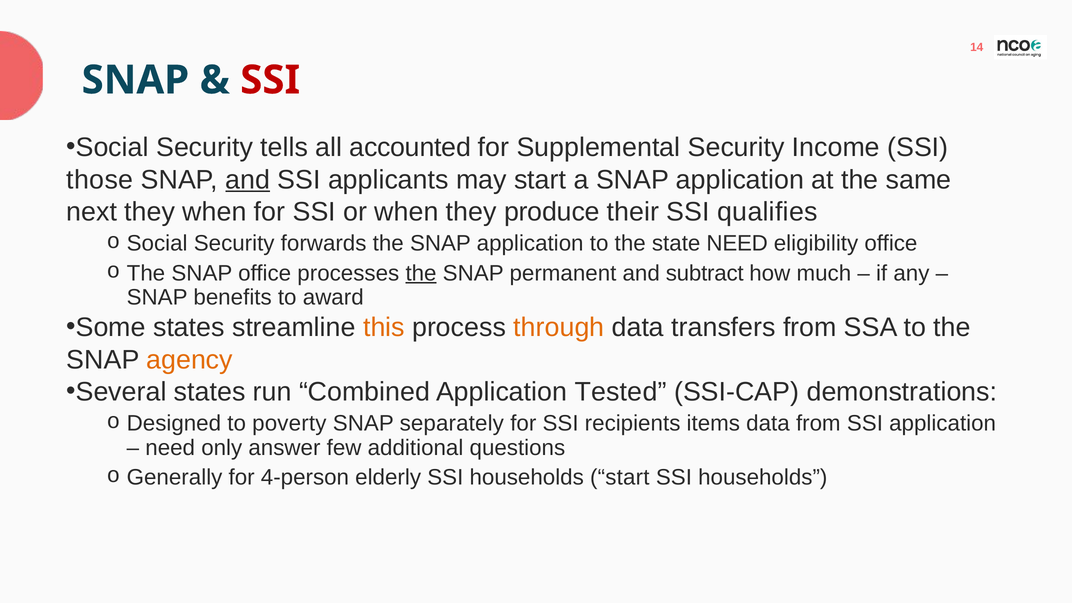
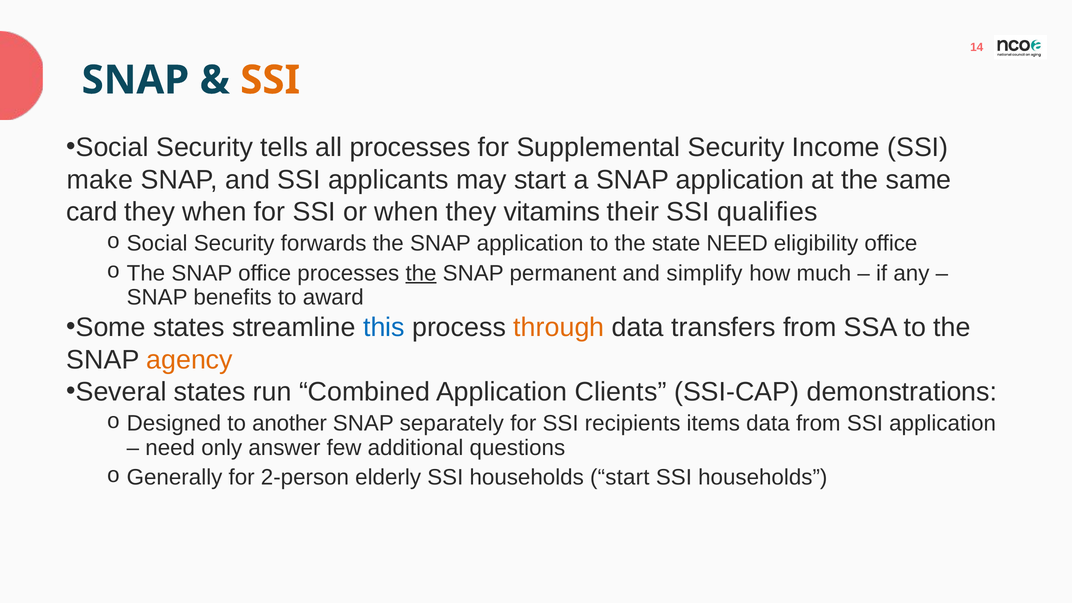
SSI colour: red -> orange (270, 80)
all accounted: accounted -> processes (410, 148)
those: those -> make (100, 180)
and underline: present -> none (248, 180)
next: next -> card (92, 212)
produce: produce -> vitamins (552, 212)
subtract: subtract -> simplify (704, 273)
this colour: orange -> blue (384, 328)
Tested: Tested -> Clients (621, 392)
poverty: poverty -> another (289, 424)
4-person: 4-person -> 2-person (305, 477)
